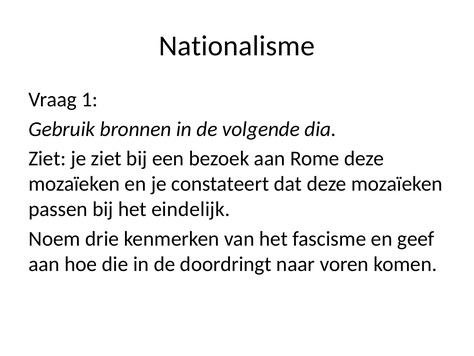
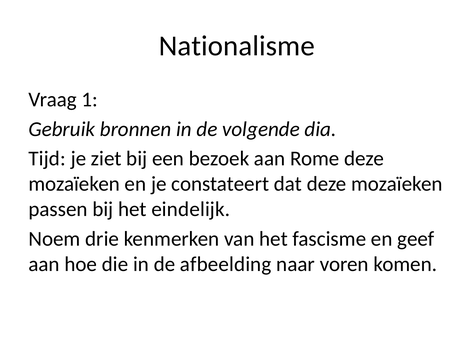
Ziet: Ziet -> Tijd (47, 158)
doordringt: doordringt -> afbeelding (226, 264)
